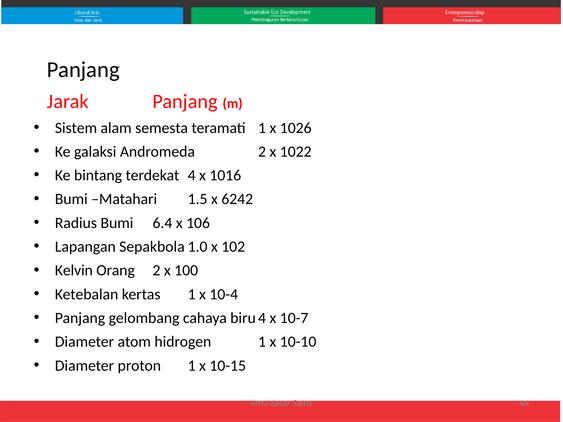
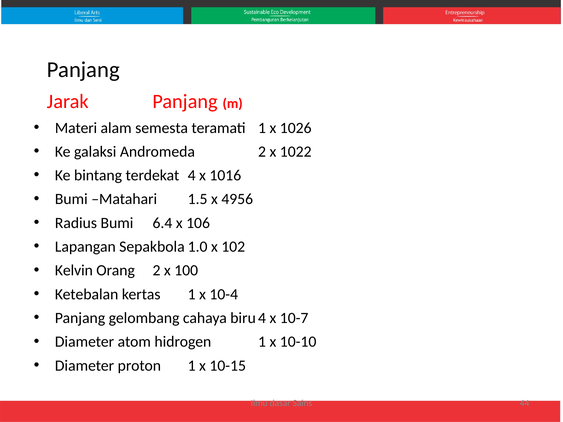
Sistem: Sistem -> Materi (76, 128)
6242: 6242 -> 4956 (237, 199)
